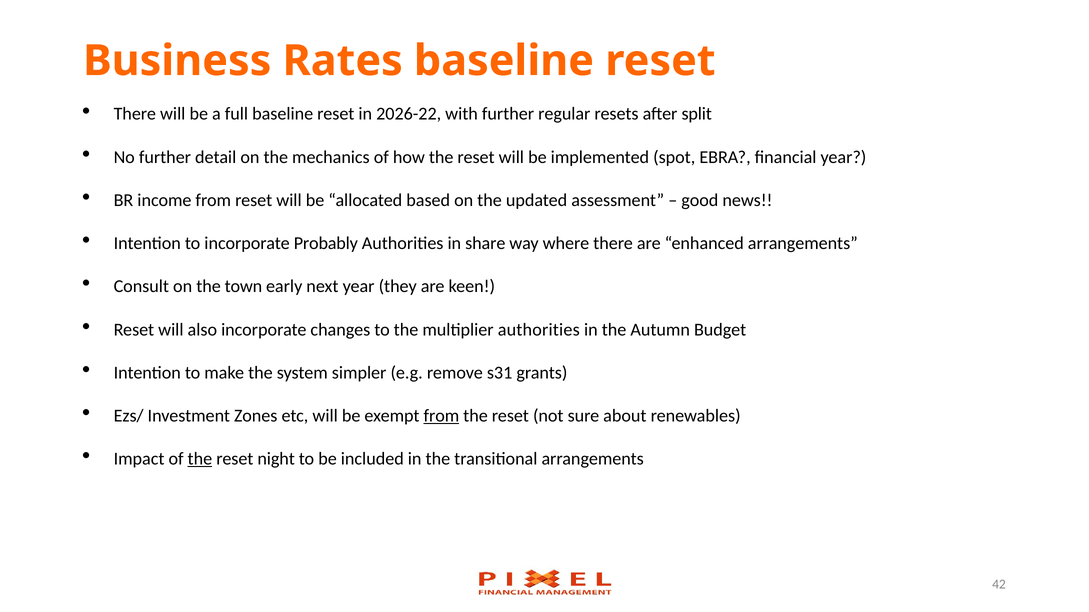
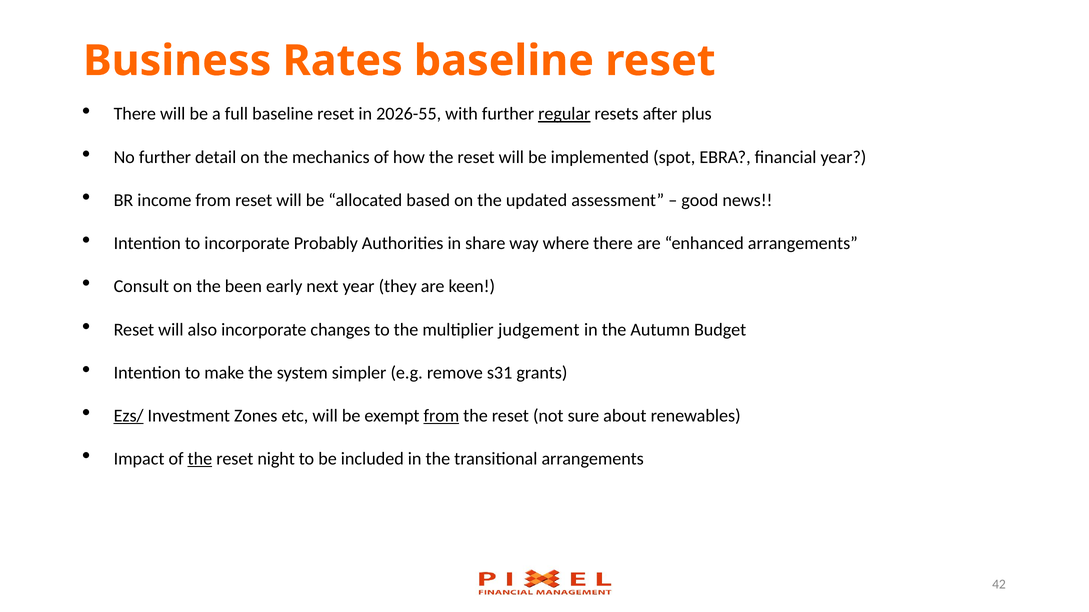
2026-22: 2026-22 -> 2026-55 (409, 114)
regular underline: none -> present (564, 114)
split: split -> plus (697, 114)
town: town -> been (243, 287)
multiplier authorities: authorities -> judgement (539, 330)
Ezs/ underline: none -> present (129, 416)
